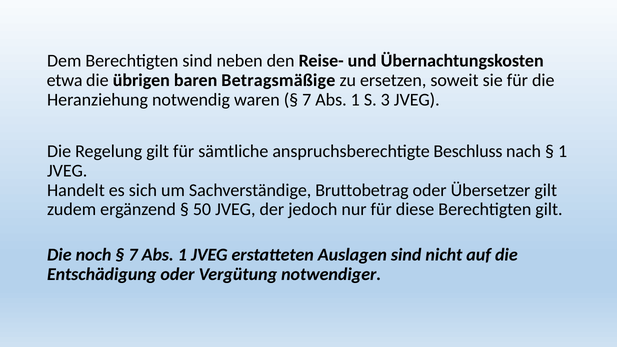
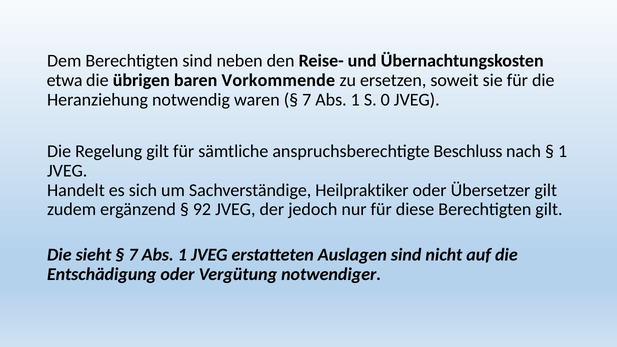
Betragsmäßige: Betragsmäßige -> Vorkommende (278, 80)
3: 3 -> 0 (385, 100)
Bruttobetrag: Bruttobetrag -> Heilpraktiker (362, 190)
50: 50 -> 92 (202, 210)
noch: noch -> sieht (94, 255)
